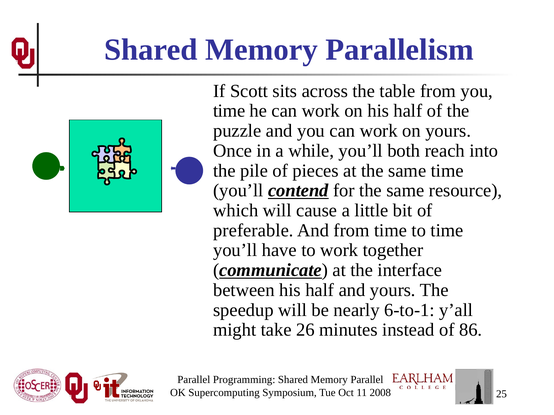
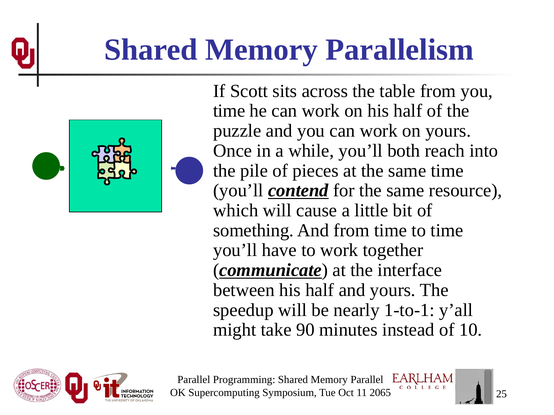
preferable: preferable -> something (253, 231)
6-to-1: 6-to-1 -> 1-to-1 (409, 310)
26: 26 -> 90 (305, 330)
86: 86 -> 10 (471, 330)
2008: 2008 -> 2065 (380, 393)
